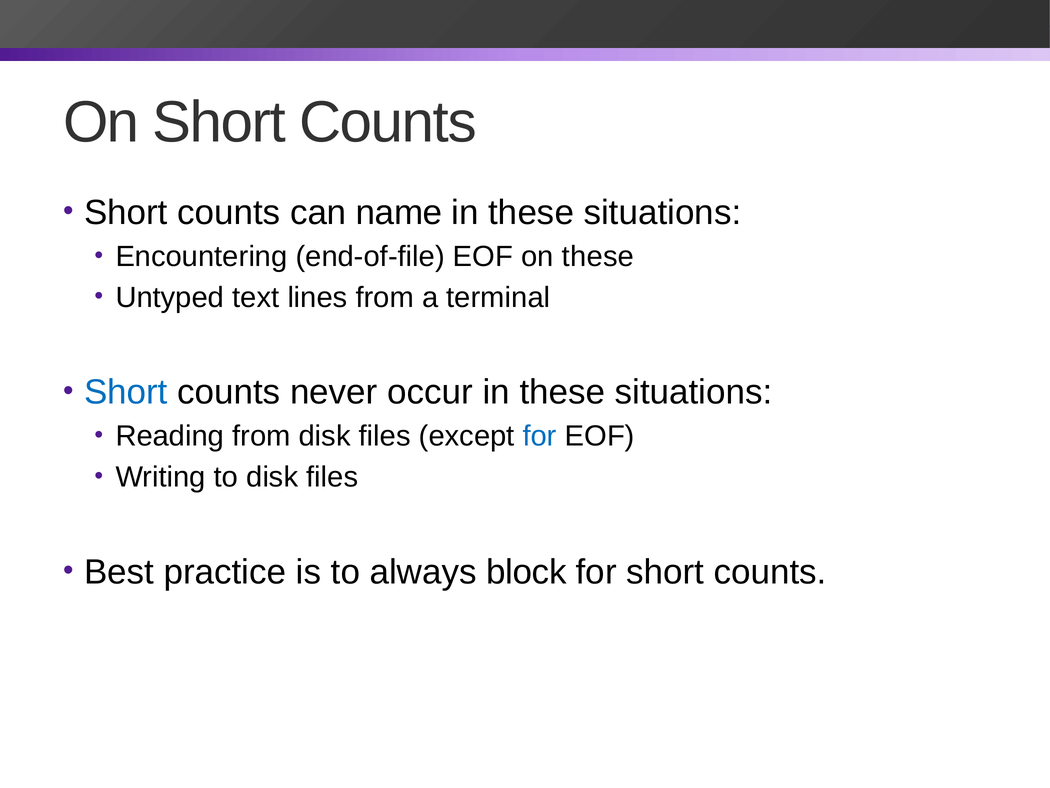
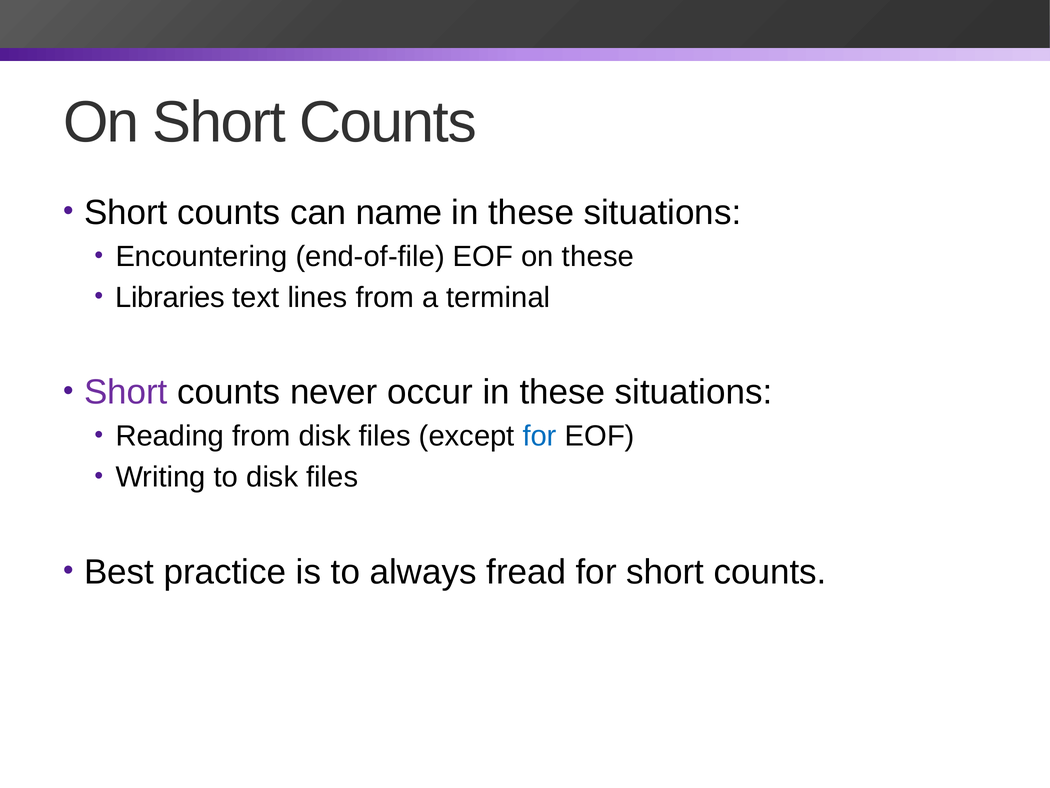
Untyped: Untyped -> Libraries (170, 297)
Short colour: blue -> purple (126, 392)
block: block -> fread (526, 572)
